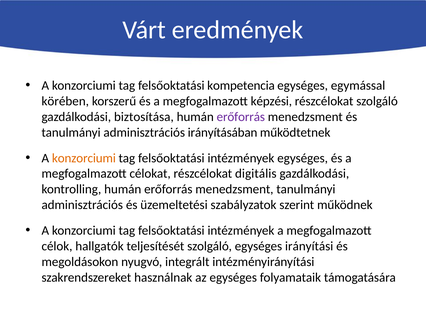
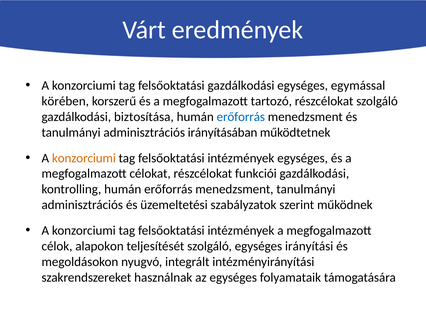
felsőoktatási kompetencia: kompetencia -> gazdálkodási (241, 85)
képzési: képzési -> tartozó (271, 101)
erőforrás colour: purple -> blue (241, 117)
digitális: digitális -> funkciói (256, 173)
hallgatók: hallgatók -> alapokon (100, 246)
